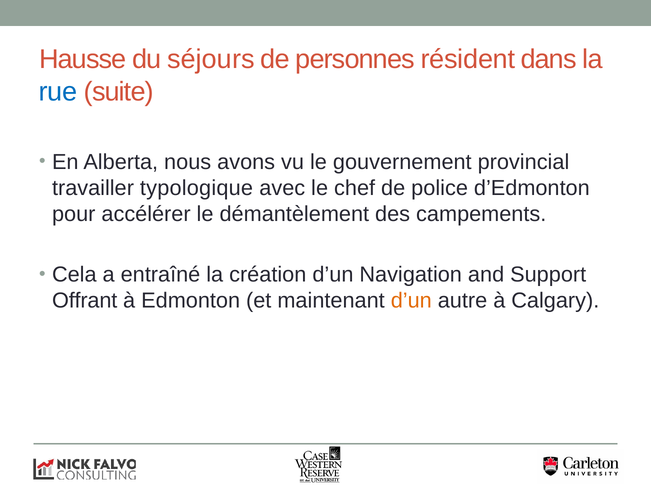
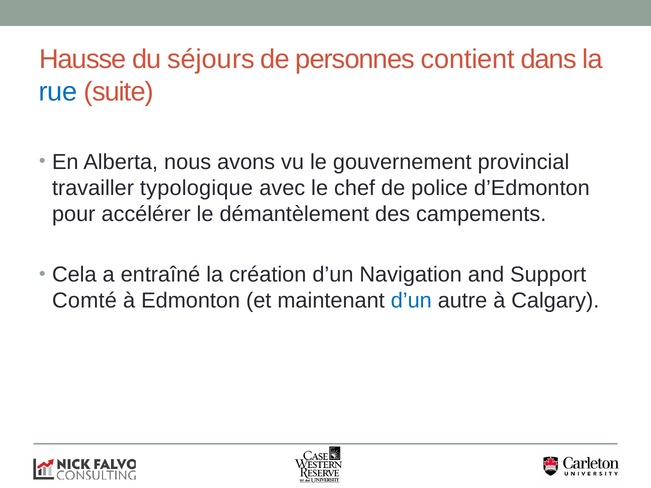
résident: résident -> contient (468, 59)
Offrant: Offrant -> Comté (84, 301)
d’un colour: orange -> blue (411, 301)
